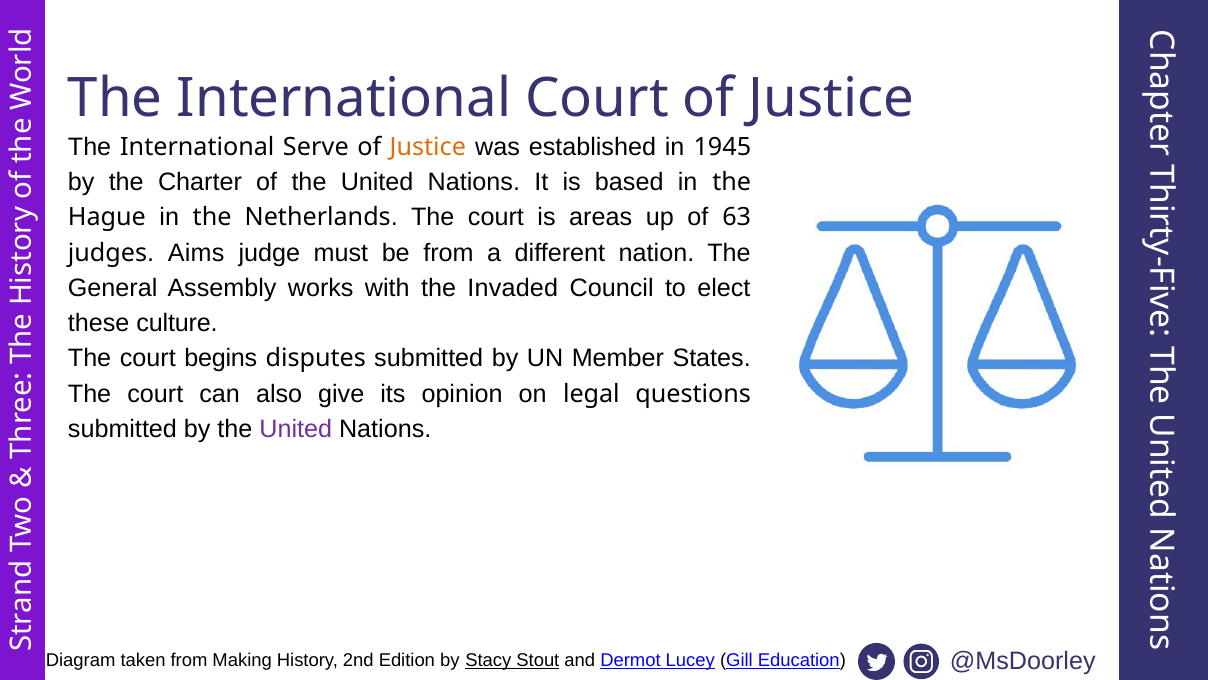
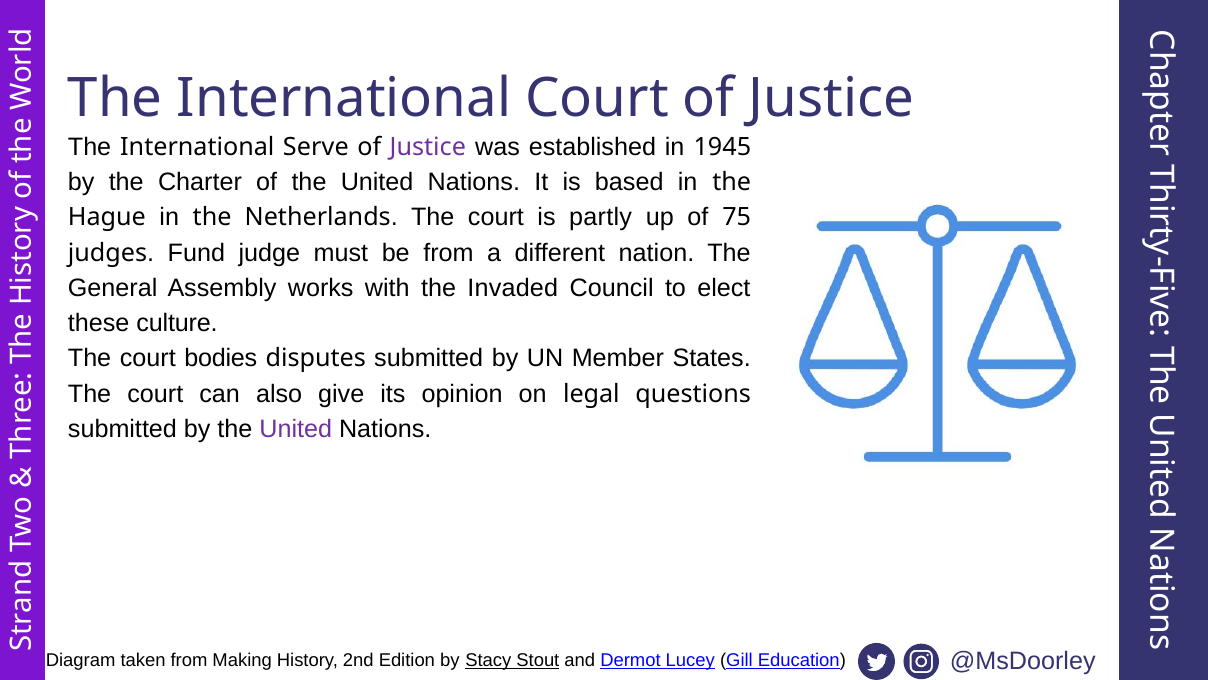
Justice colour: orange -> purple (428, 147)
areas: areas -> partly (601, 217)
63: 63 -> 75 (737, 217)
Aims: Aims -> Fund (196, 253)
begins: begins -> bodies (221, 358)
